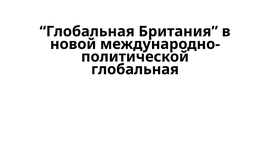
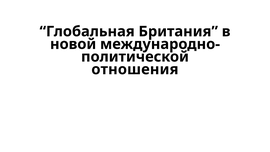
глобальная: глобальная -> отношения (135, 69)
